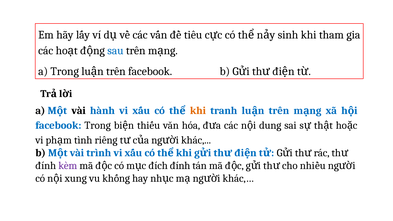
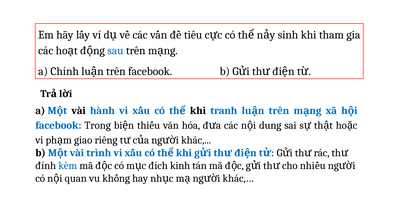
a Trong: Trong -> Chính (65, 71)
khi colour: orange -> black (198, 111)
tình: tình -> giao (83, 140)
kèm colour: purple -> blue (68, 166)
đích đính: đính -> kinh (180, 166)
xung: xung -> quan (76, 178)
